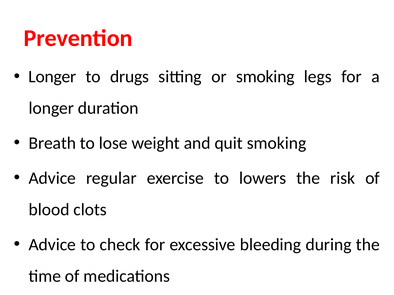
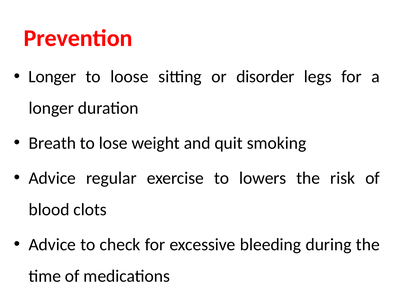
drugs: drugs -> loose (129, 77)
or smoking: smoking -> disorder (265, 77)
